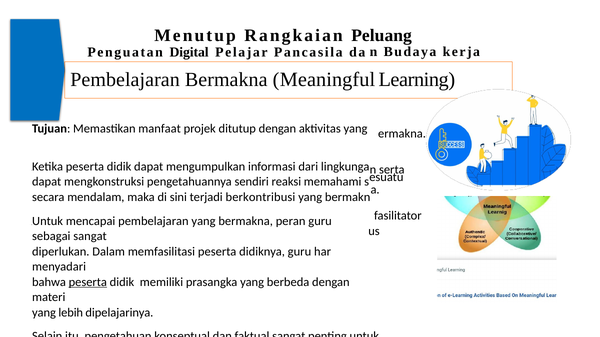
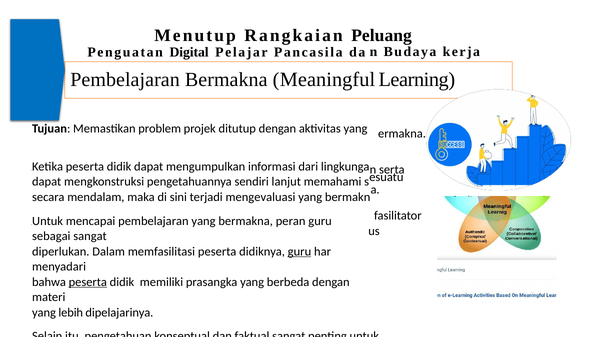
manfaat: manfaat -> problem (160, 129)
reaksi: reaksi -> lanjut (286, 182)
berkontribusi: berkontribusi -> mengevaluasi (261, 197)
guru underline: none -> present (299, 252)
